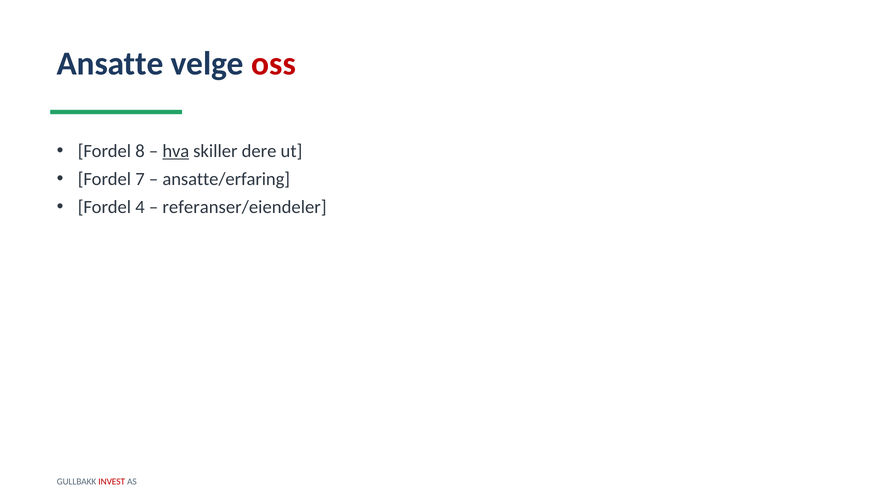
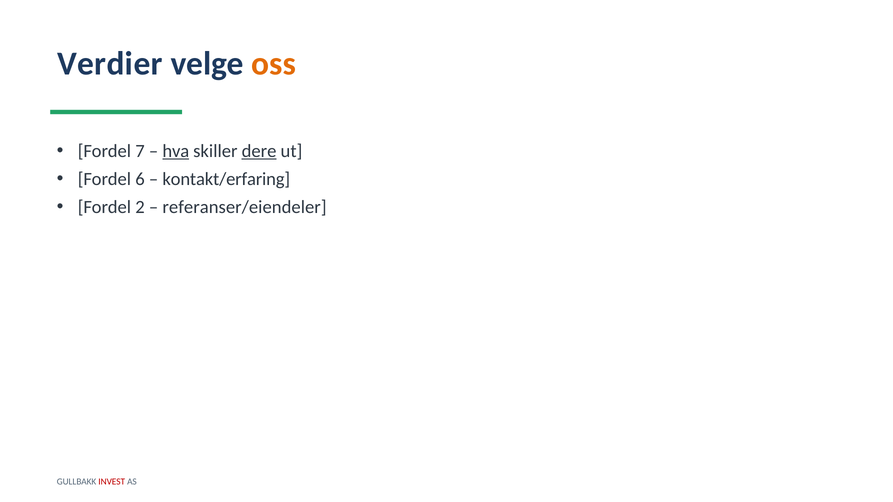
Ansatte: Ansatte -> Verdier (110, 64)
oss colour: red -> orange (274, 64)
8: 8 -> 7 (140, 151)
dere underline: none -> present (259, 151)
7: 7 -> 6 (140, 179)
ansatte/erfaring: ansatte/erfaring -> kontakt/erfaring (226, 179)
4: 4 -> 2 (140, 207)
